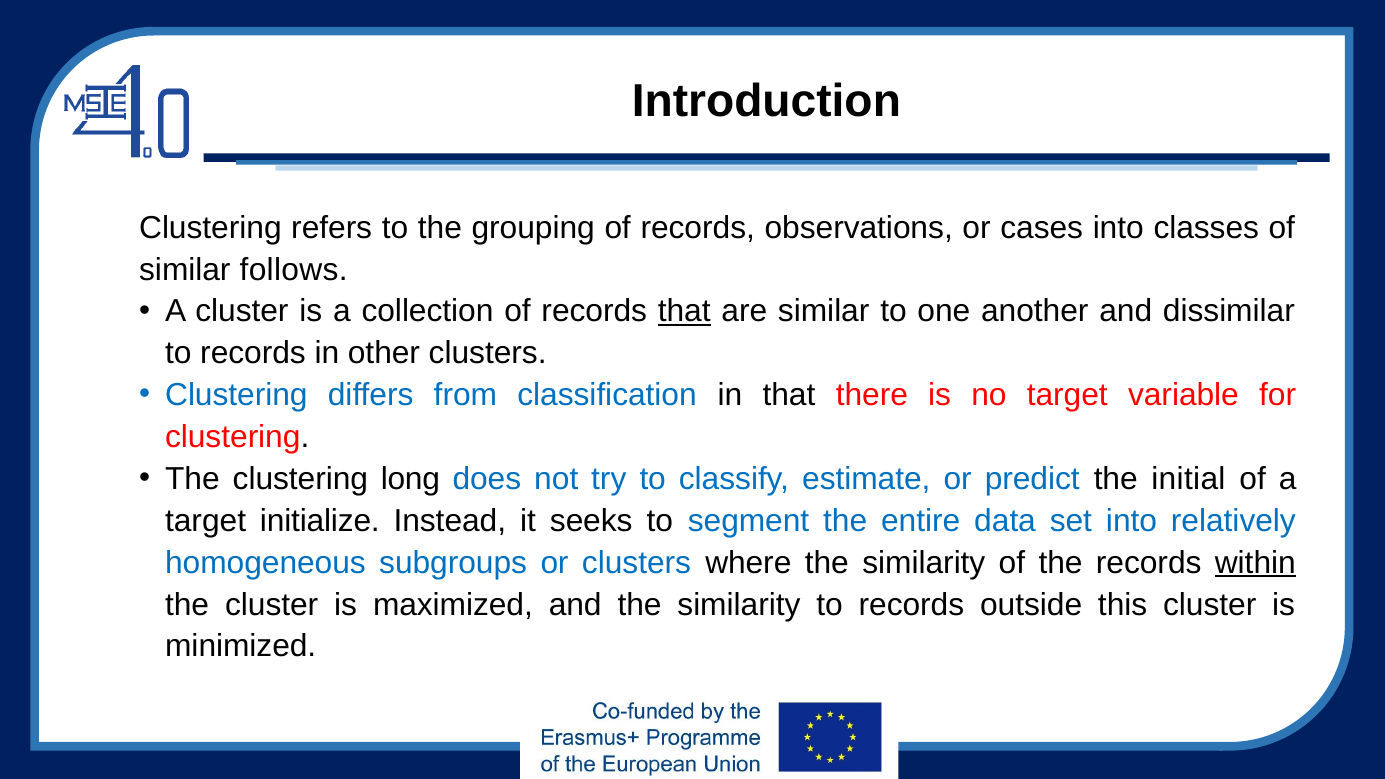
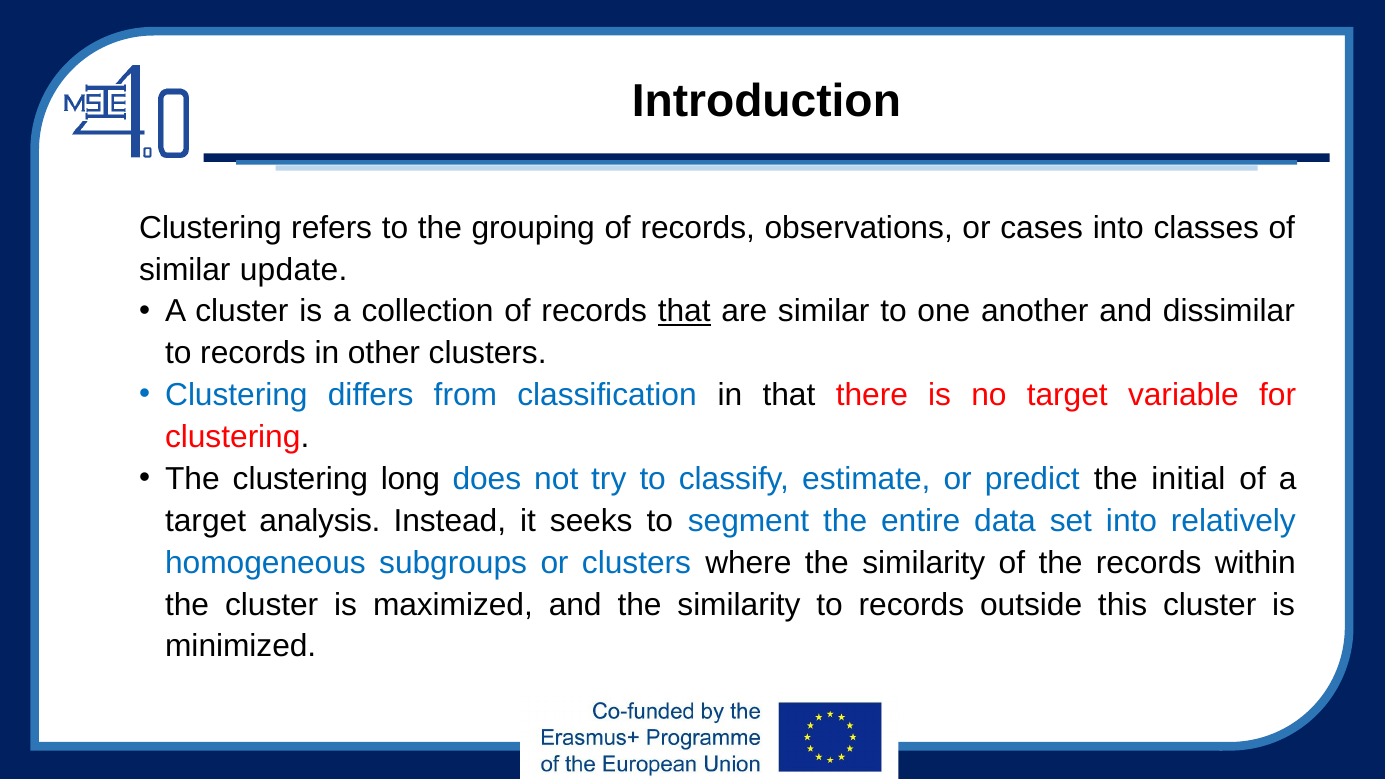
follows: follows -> update (294, 270)
initialize: initialize -> analysis (320, 521)
within underline: present -> none (1255, 563)
